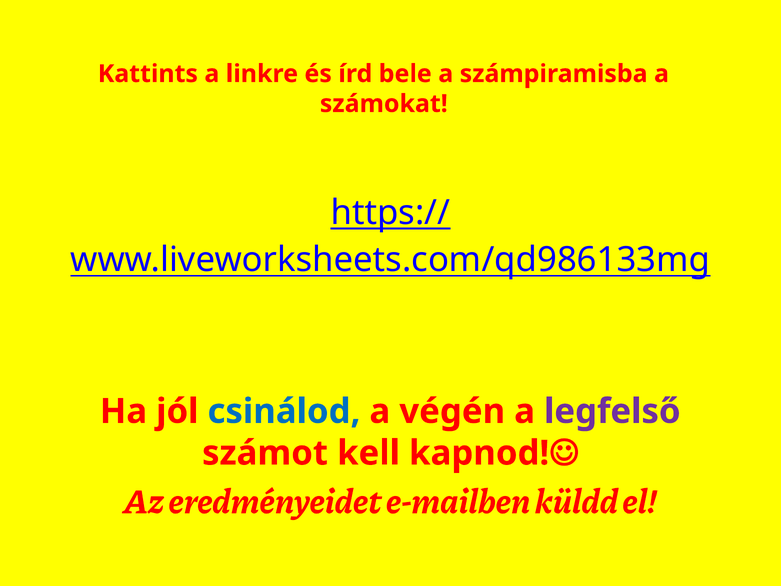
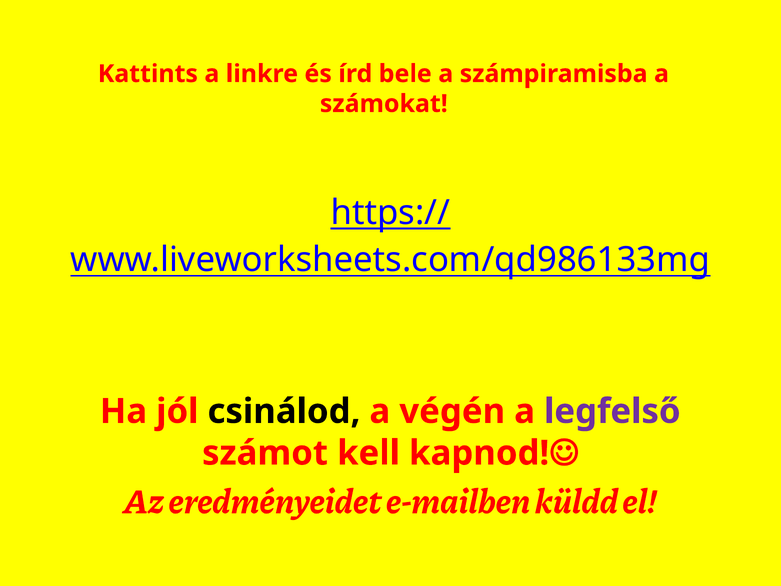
csinálod colour: blue -> black (284, 411)
